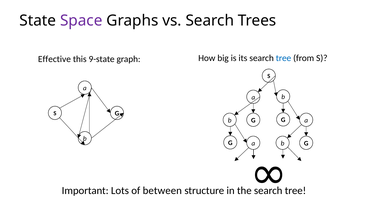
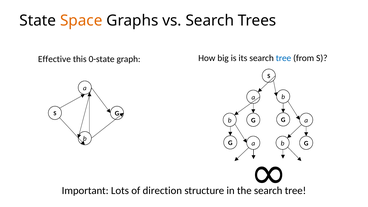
Space colour: purple -> orange (81, 21)
9-state: 9-state -> 0-state (102, 59)
between: between -> direction (162, 191)
